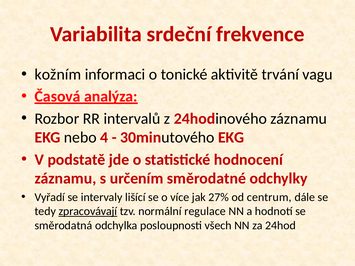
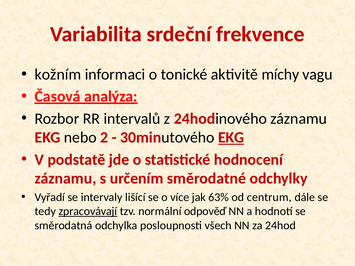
trvání: trvání -> míchy (280, 74)
4: 4 -> 2 (104, 138)
EKG underline: none -> present (231, 138)
27%: 27% -> 63% (219, 197)
regulace: regulace -> odpověď (205, 211)
